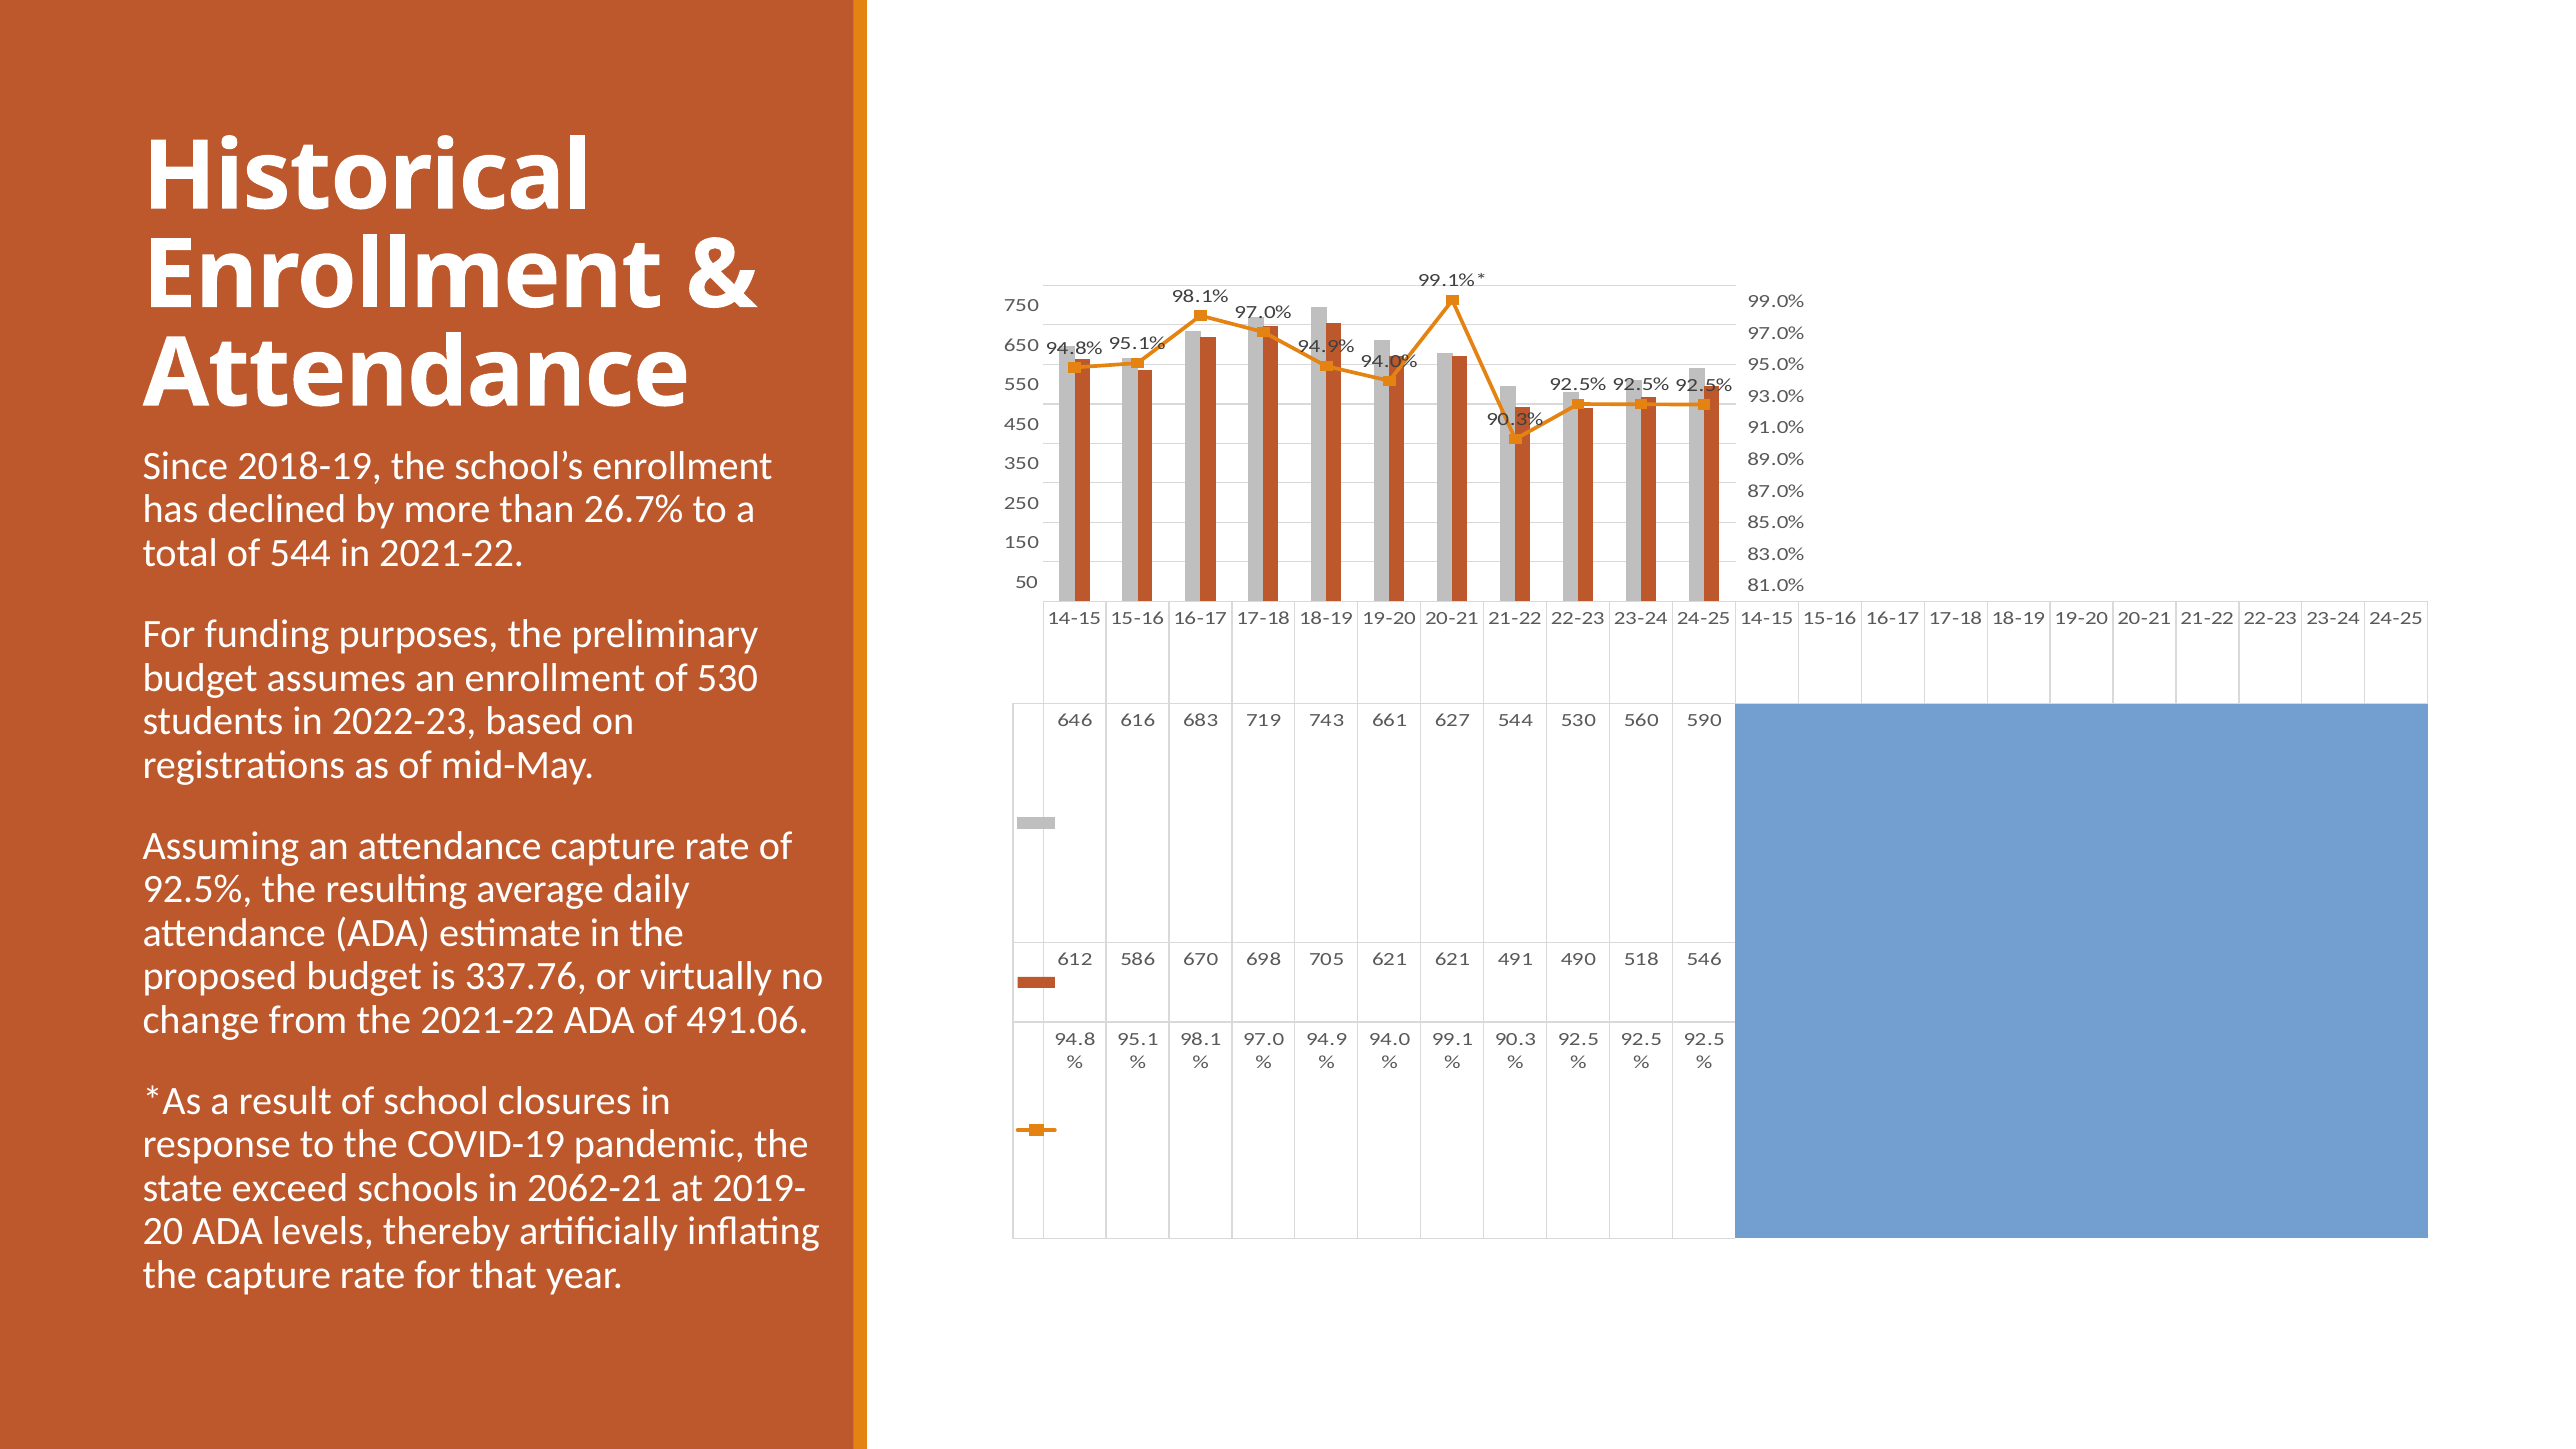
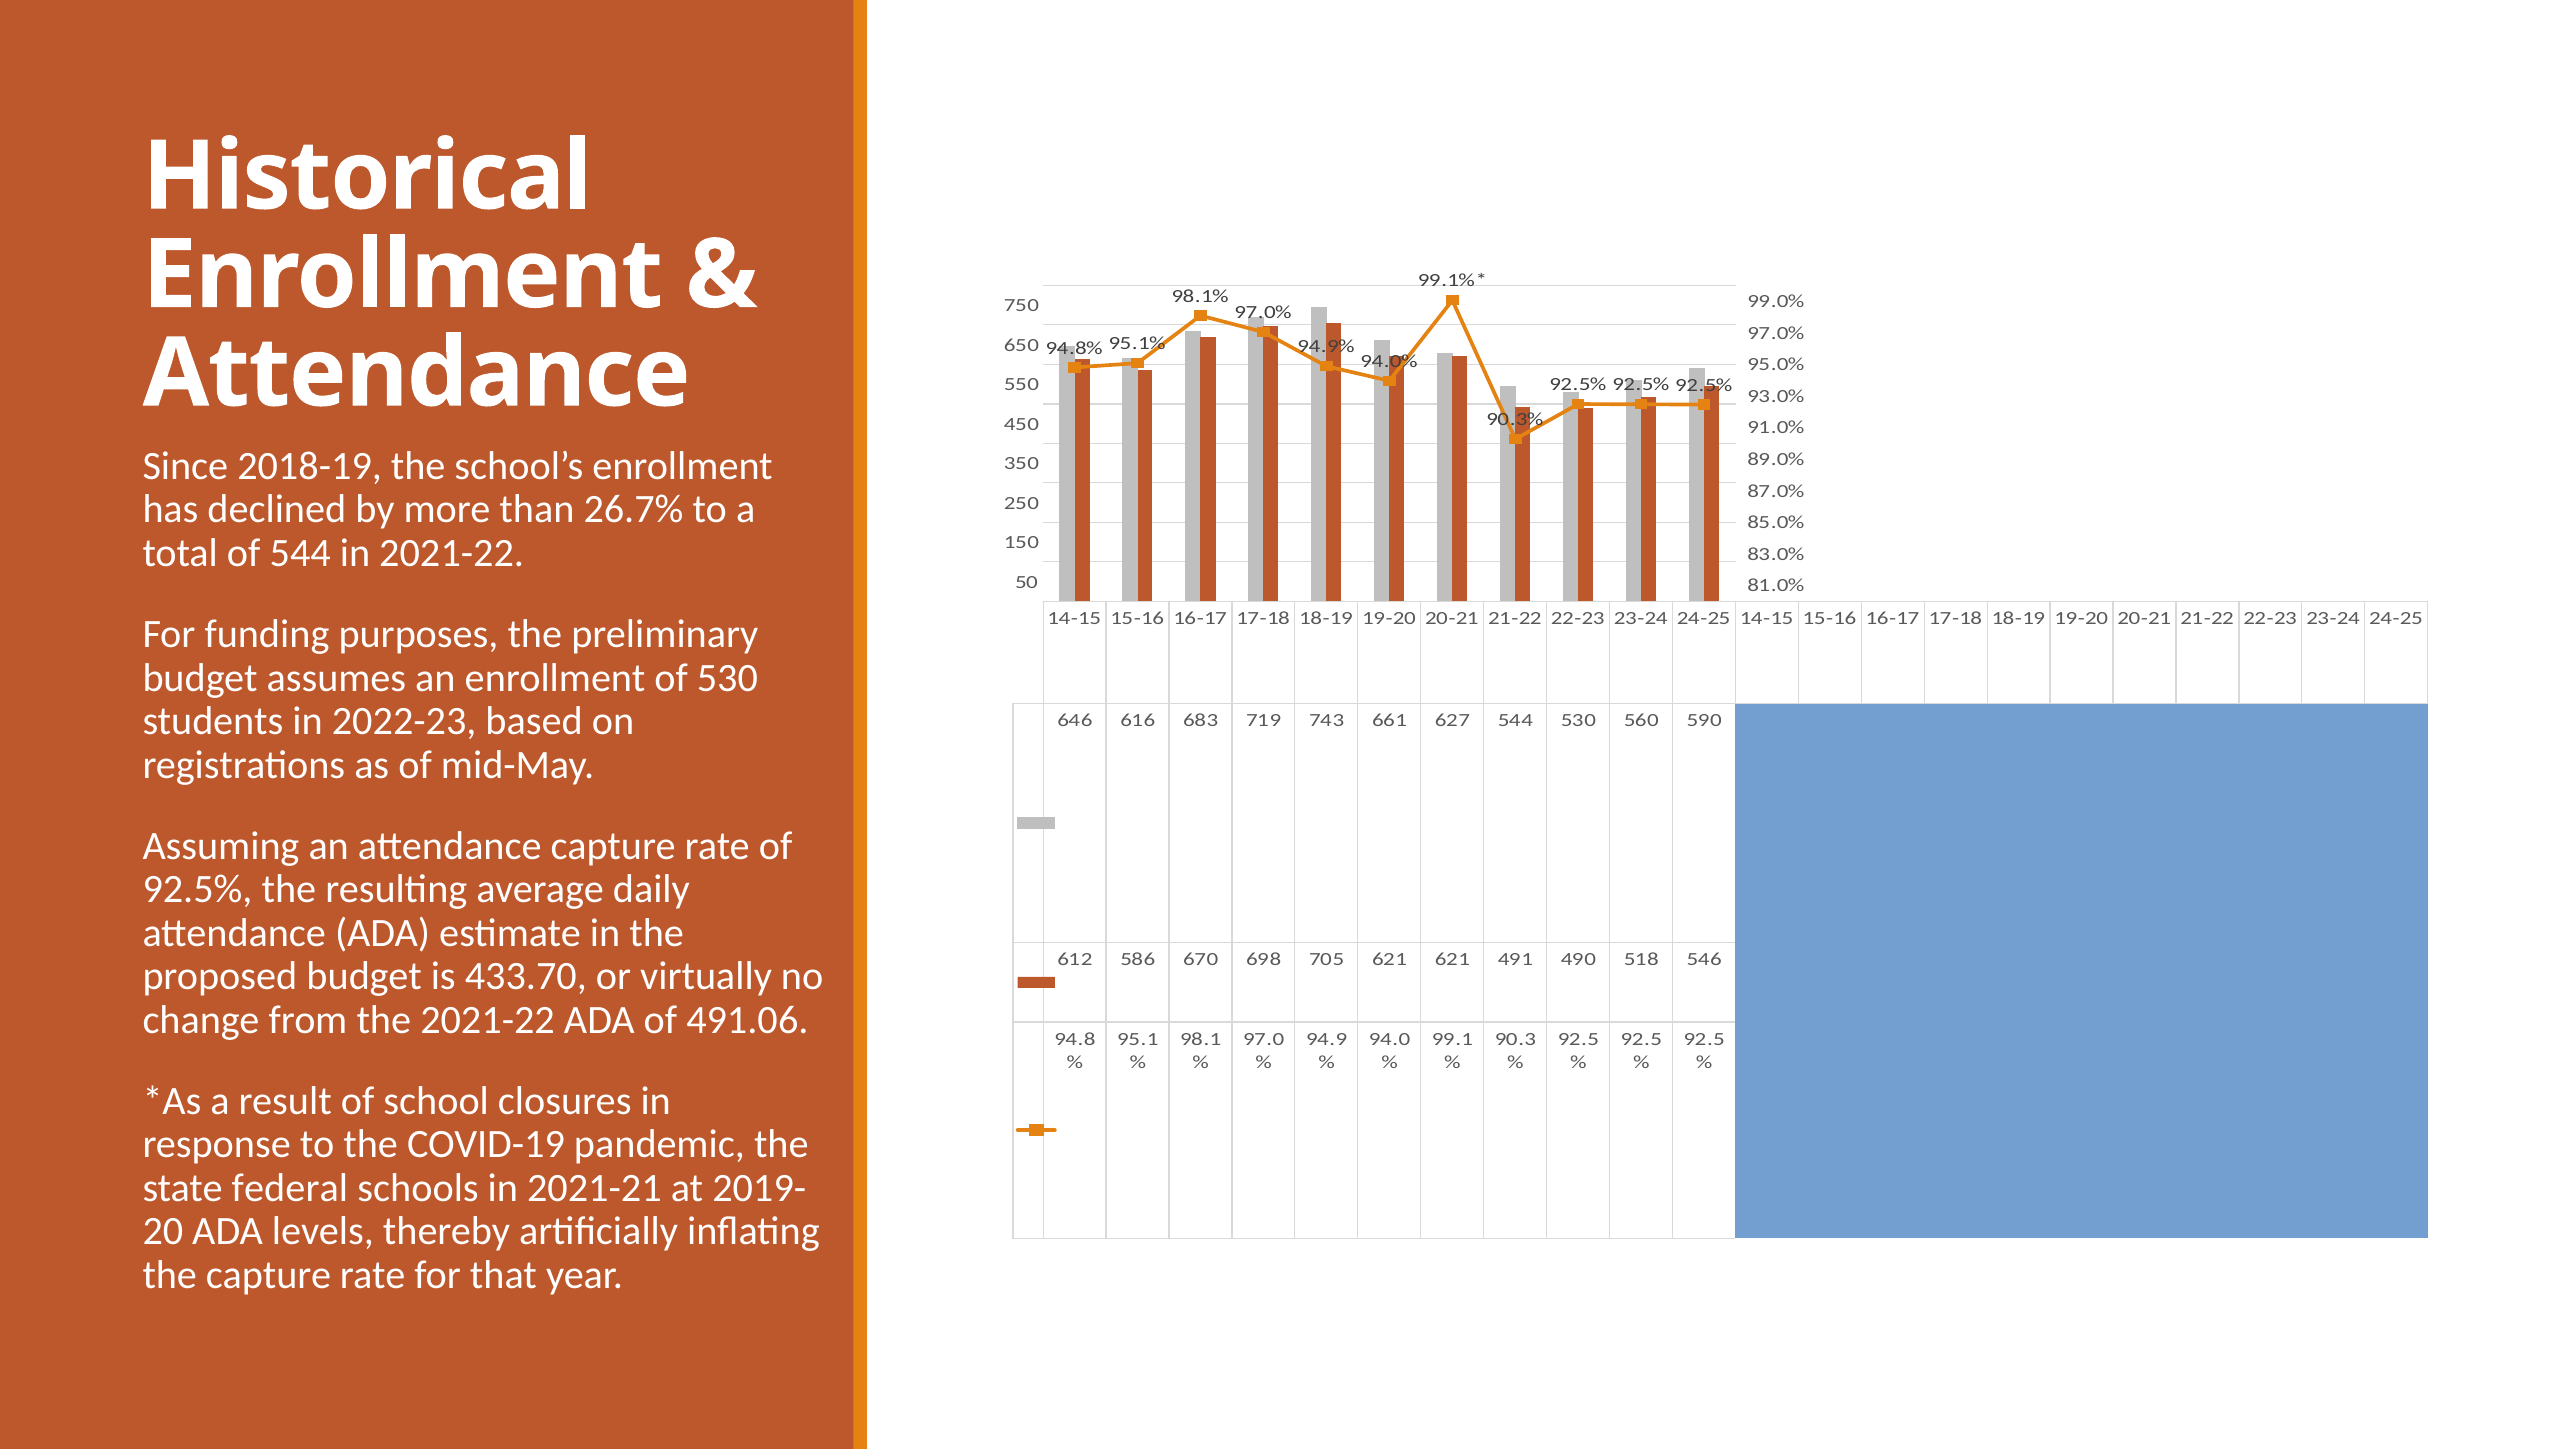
337.76: 337.76 -> 433.70 (526, 976)
exceed: exceed -> federal (290, 1188)
2062-21: 2062-21 -> 2021-21 (594, 1188)
